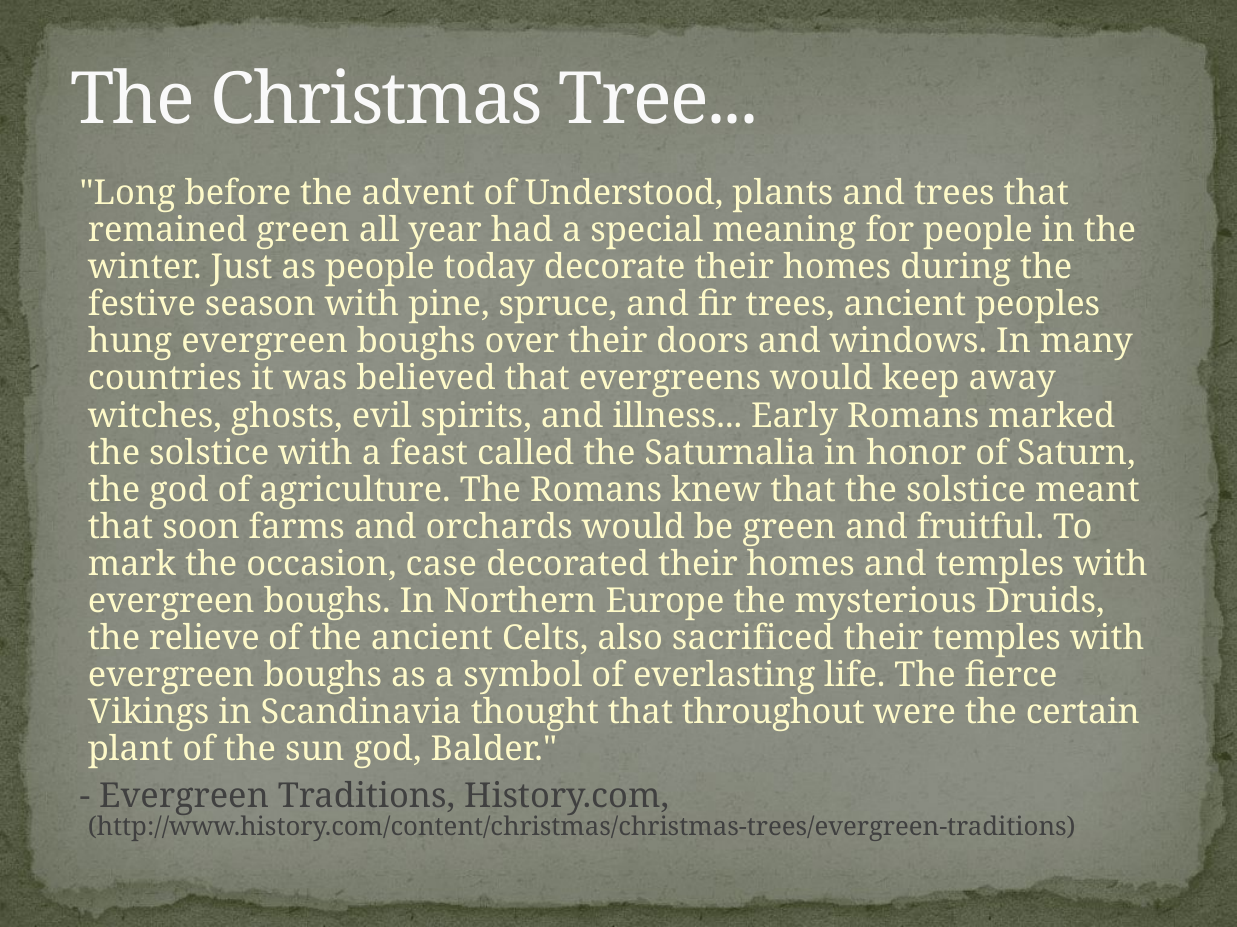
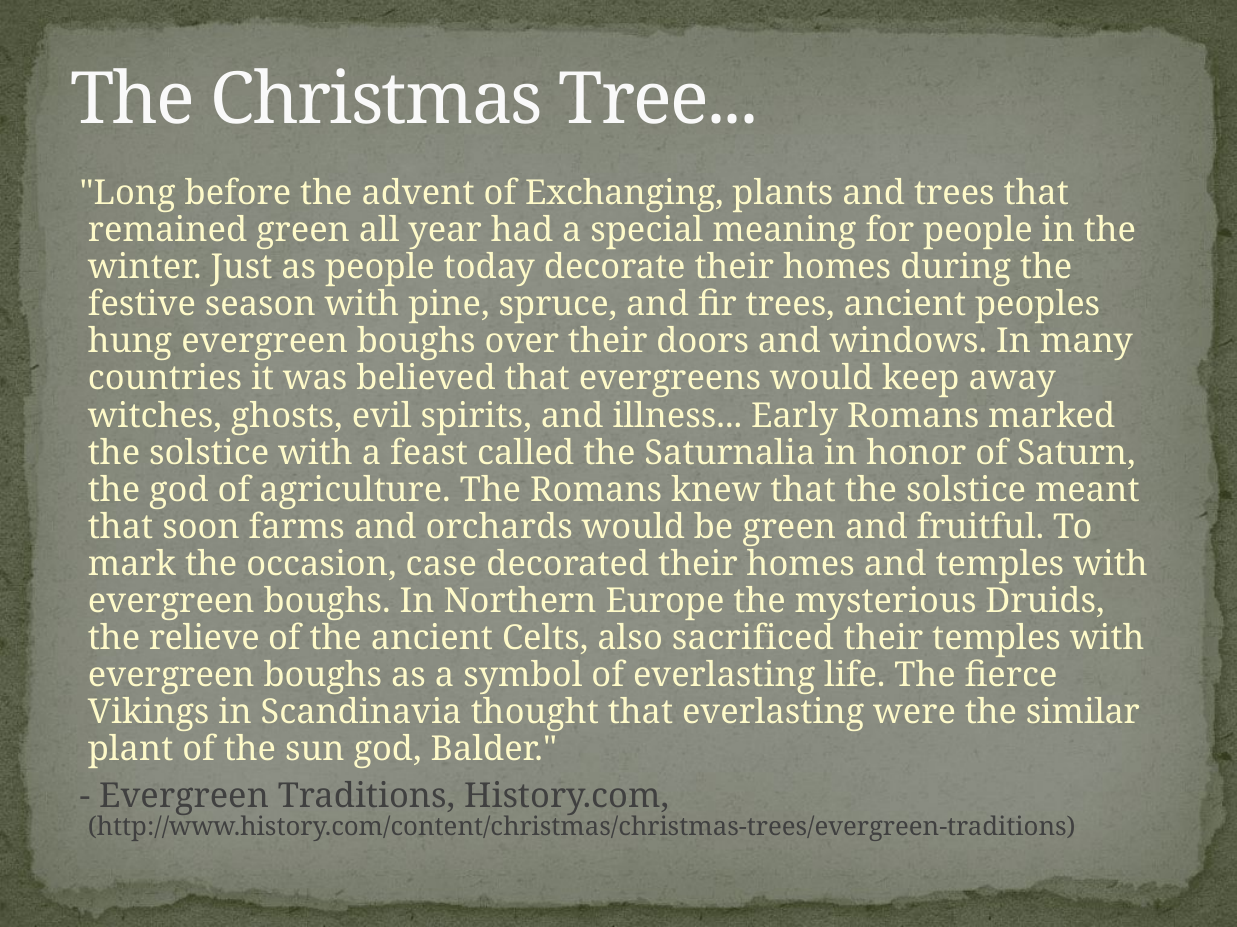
Understood: Understood -> Exchanging (624, 193)
that throughout: throughout -> everlasting (773, 713)
certain: certain -> similar (1083, 713)
